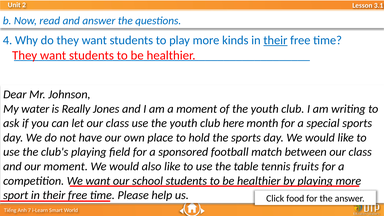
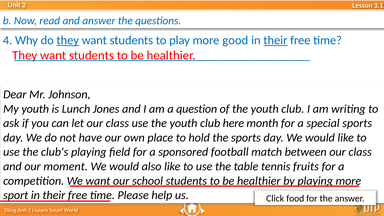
they underline: none -> present (68, 40)
kinds: kinds -> good (235, 40)
My water: water -> youth (35, 109)
Really: Really -> Lunch (76, 109)
a moment: moment -> question (197, 109)
